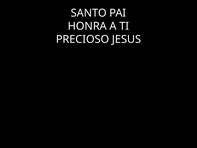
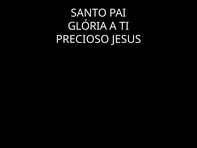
HONRA: HONRA -> GLÓRIA (87, 26)
